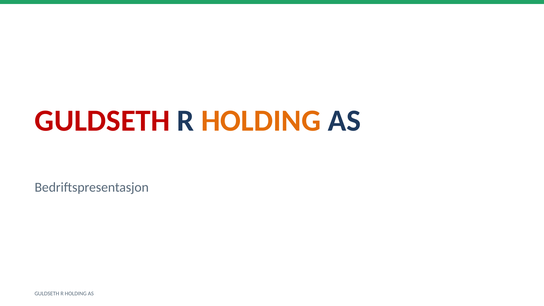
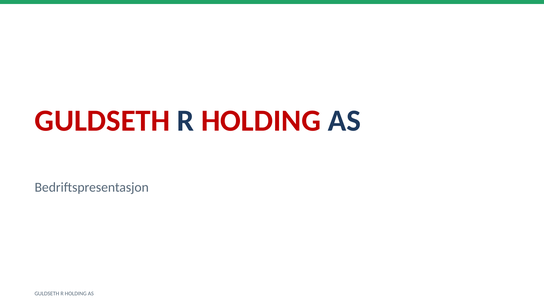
HOLDING colour: orange -> red (261, 121)
